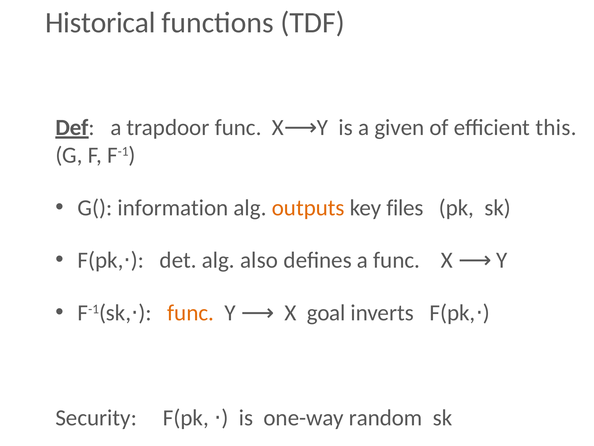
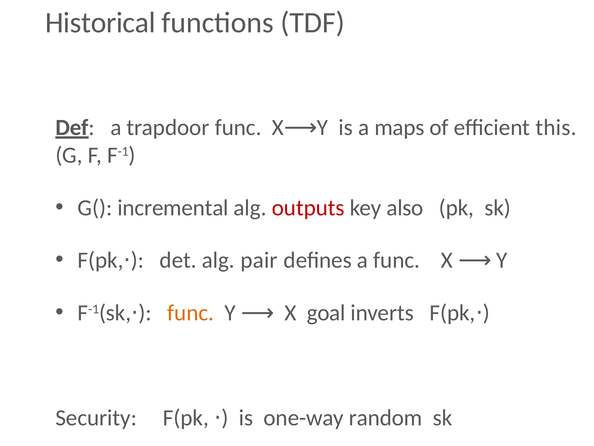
given: given -> maps (399, 127)
information: information -> incremental (173, 208)
outputs colour: orange -> red (308, 208)
files: files -> also (405, 208)
also: also -> pair (259, 260)
